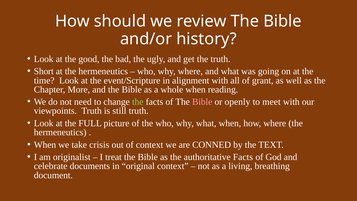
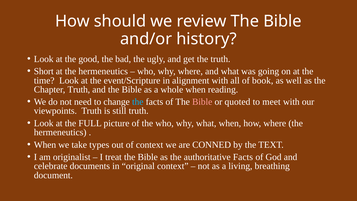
grant: grant -> book (263, 80)
Chapter More: More -> Truth (79, 89)
the colour: light green -> light blue (138, 102)
openly: openly -> quoted (237, 102)
crisis: crisis -> types (99, 145)
